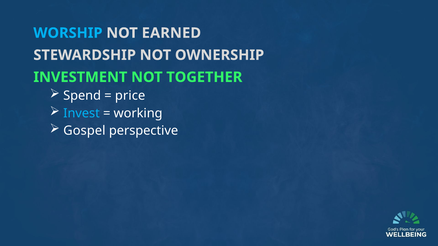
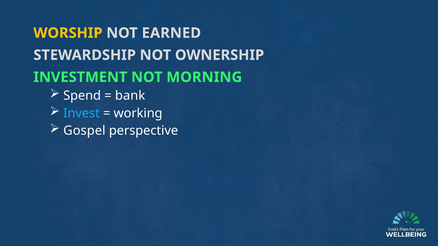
WORSHIP colour: light blue -> yellow (68, 33)
TOGETHER: TOGETHER -> MORNING (204, 77)
price: price -> bank (130, 96)
